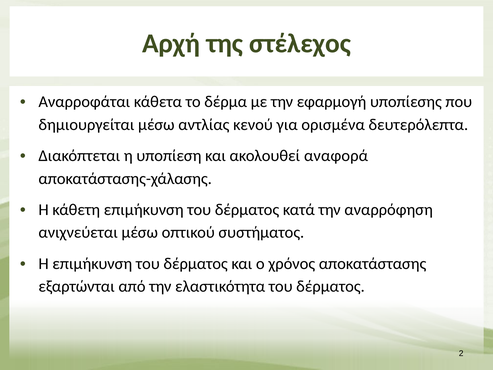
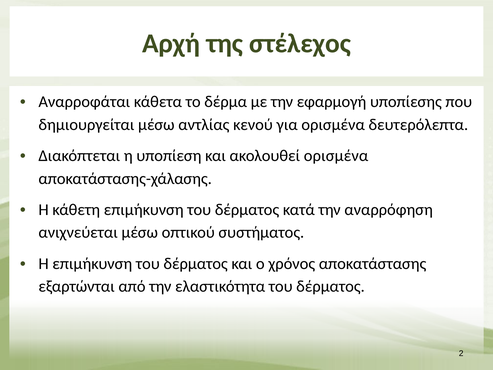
ακολουθεί αναφορά: αναφορά -> ορισμένα (336, 156)
